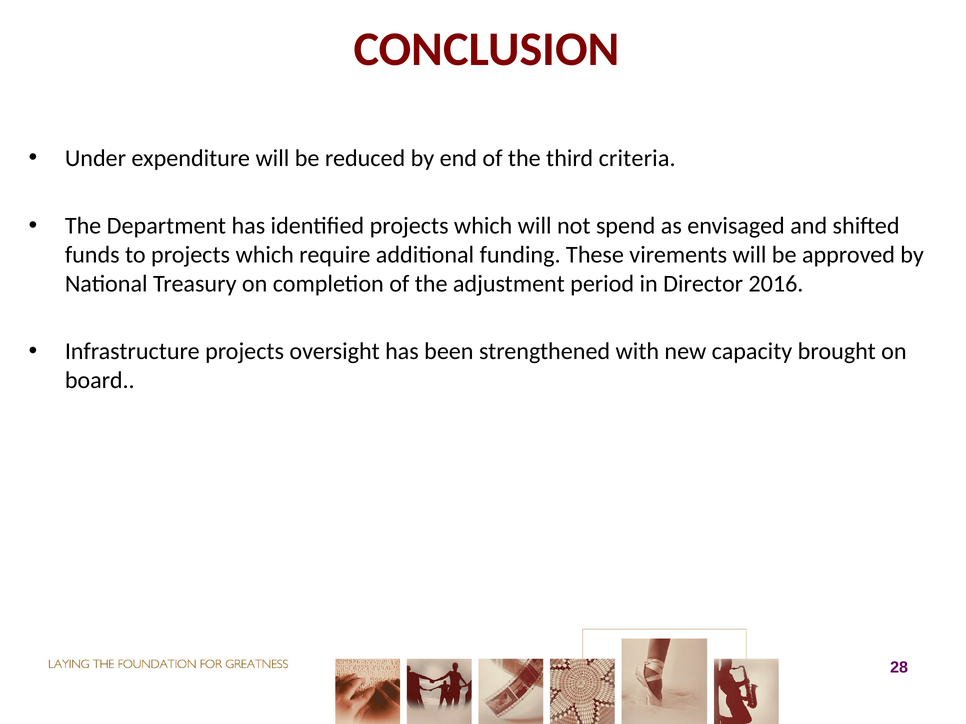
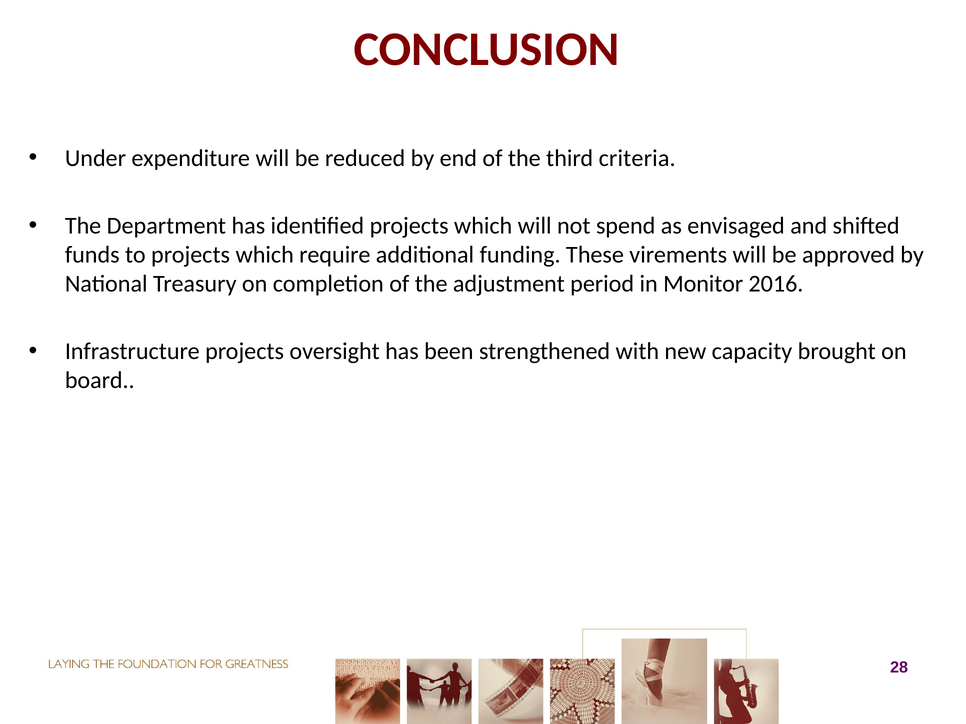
Director: Director -> Monitor (703, 284)
